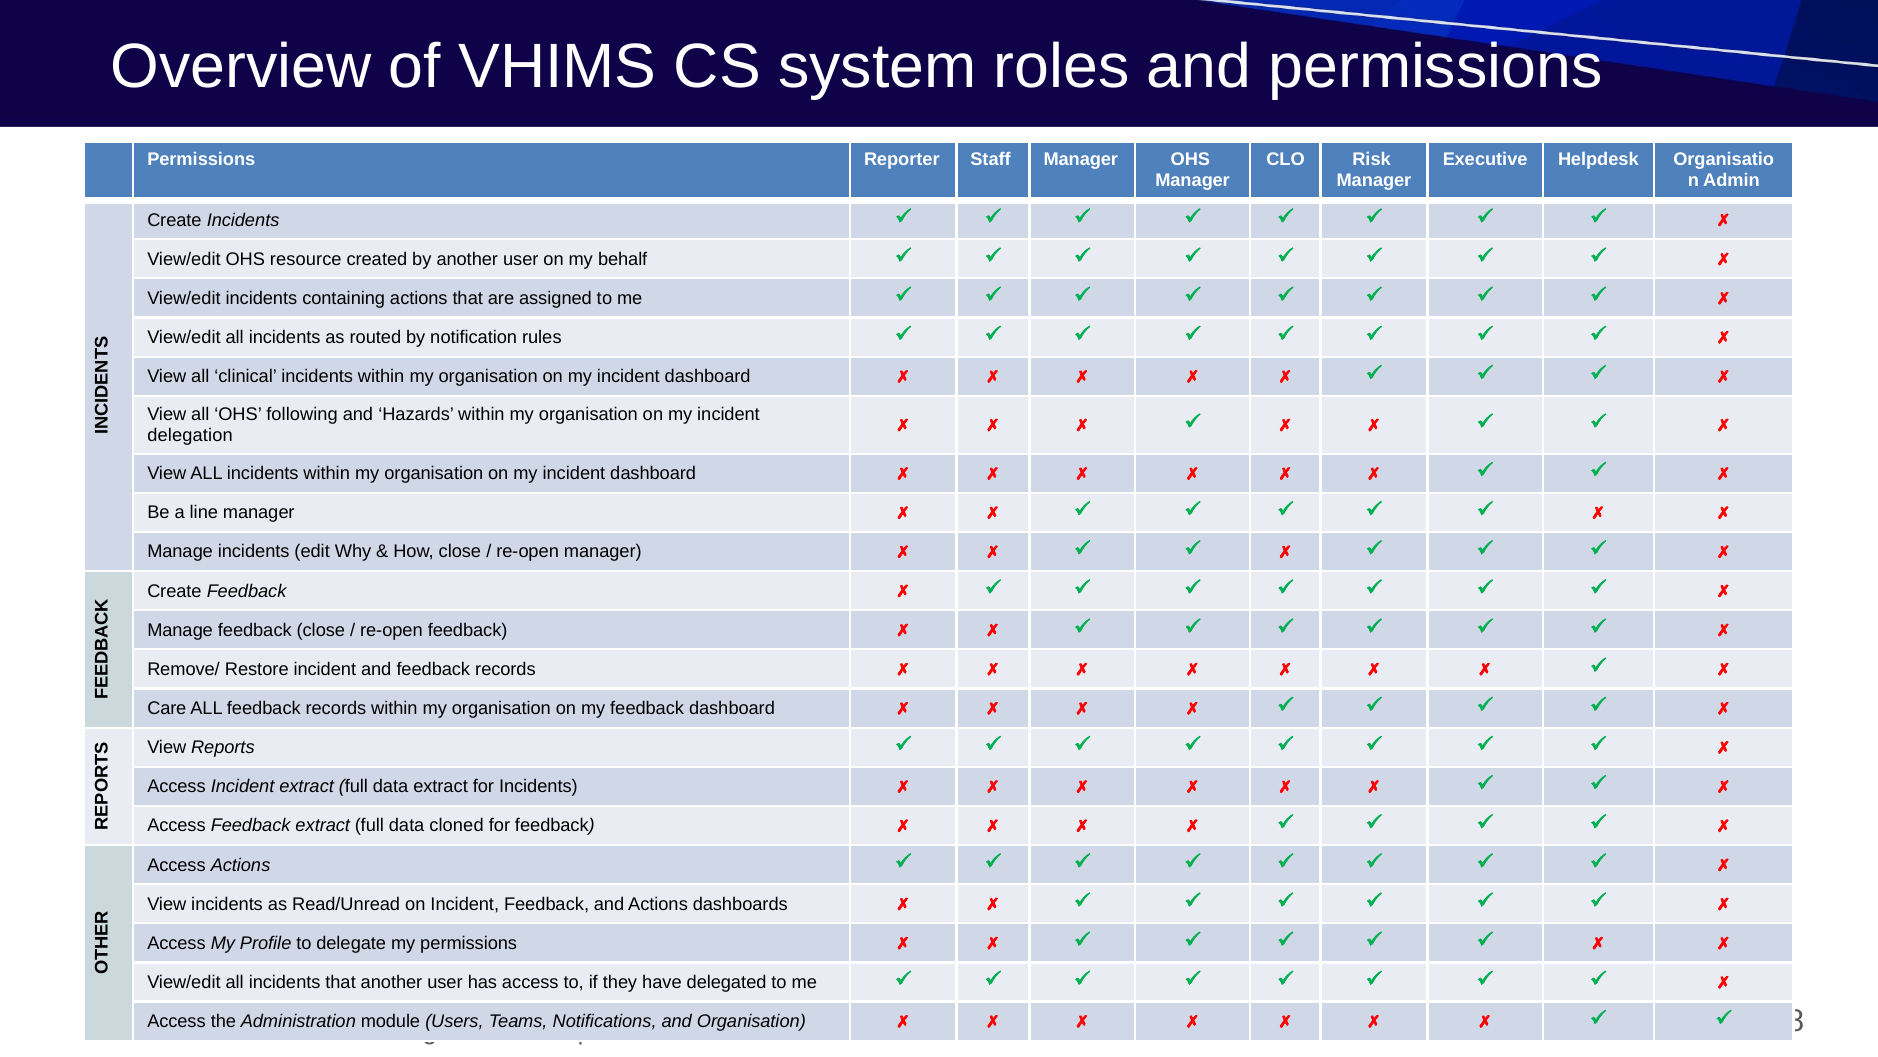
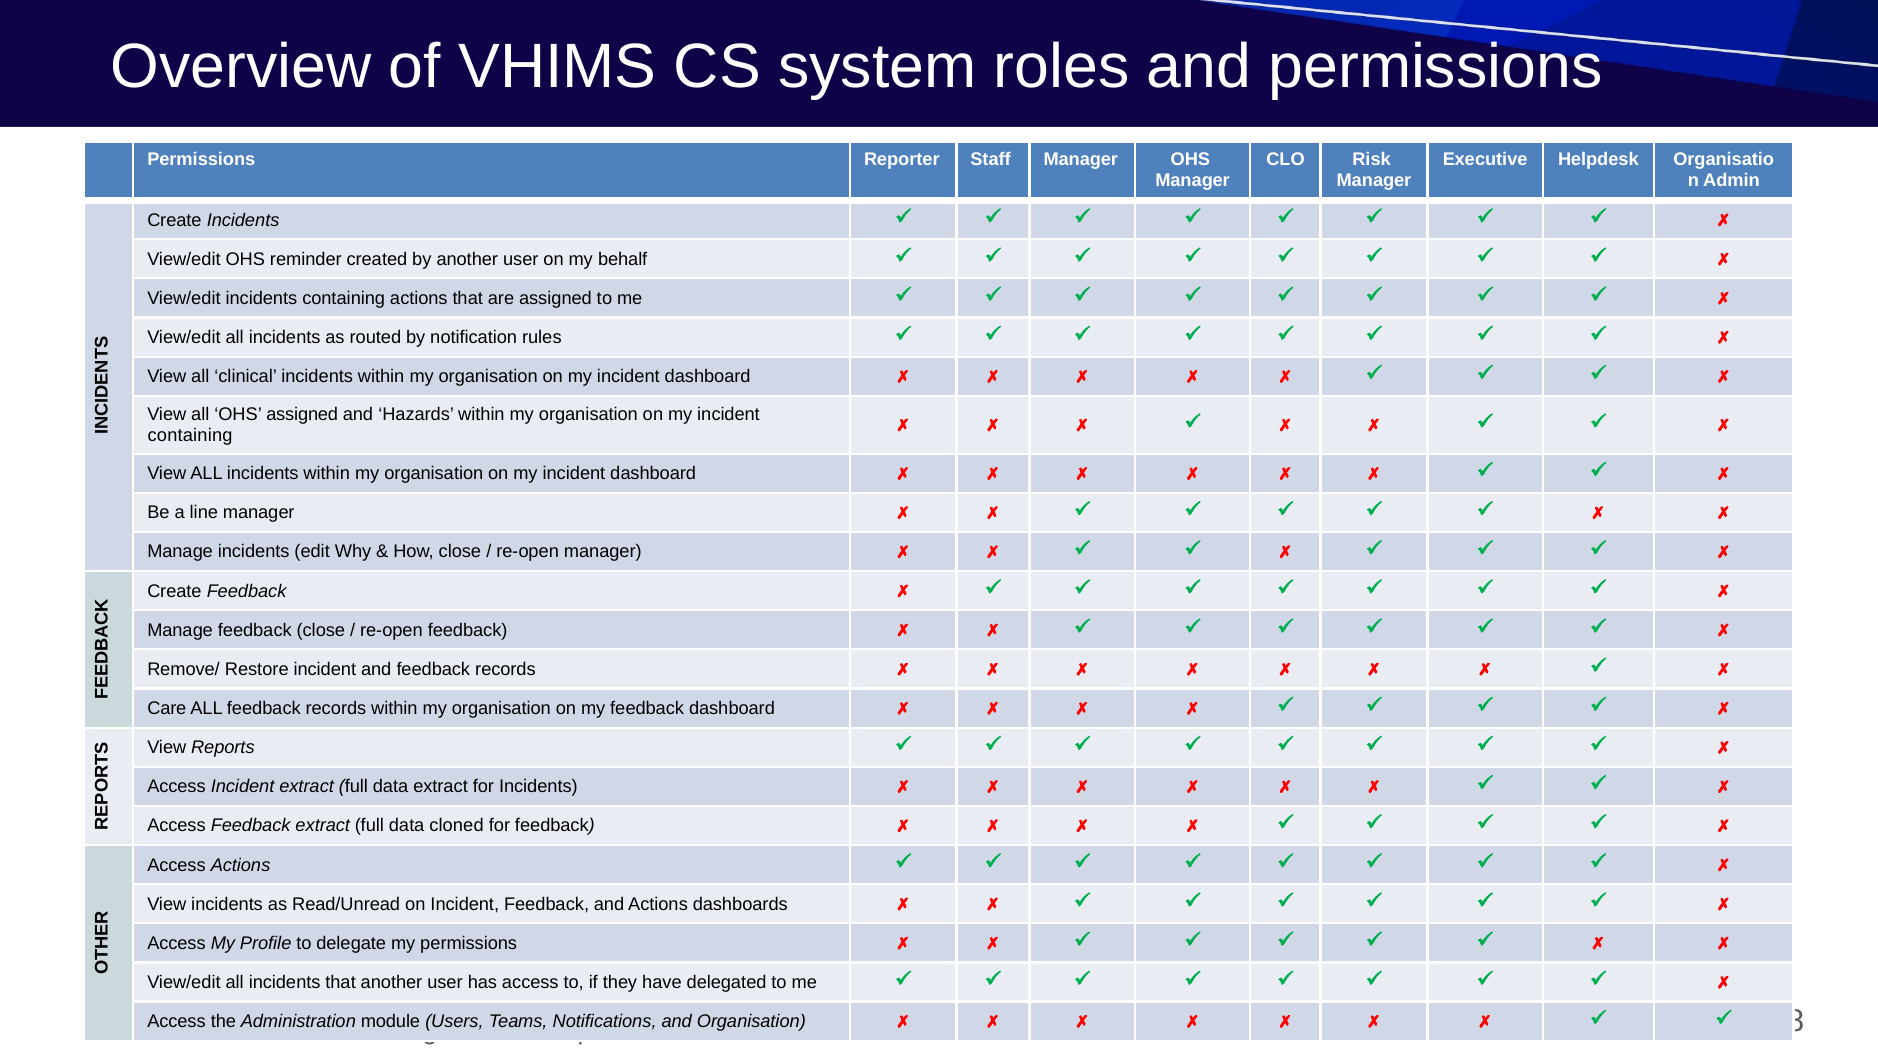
resource: resource -> reminder (306, 259)
OHS following: following -> assigned (302, 415)
delegation: delegation -> containing (190, 435)
